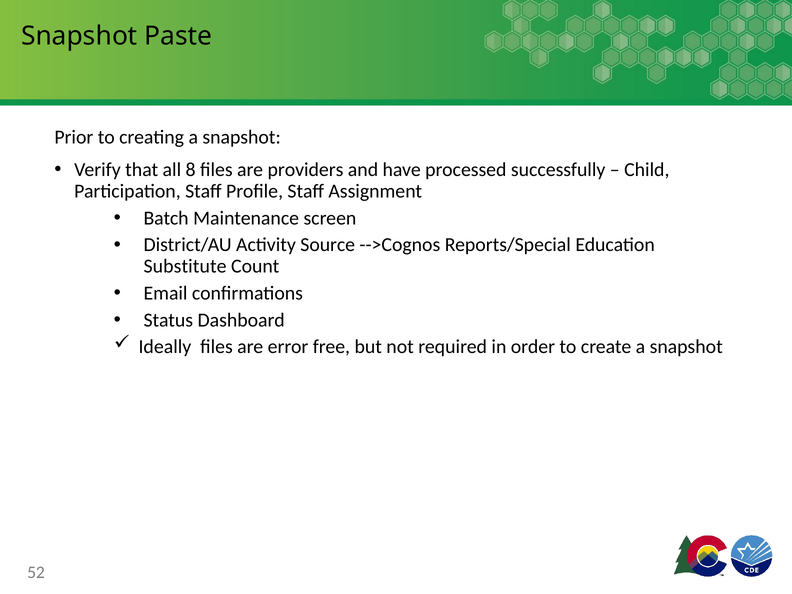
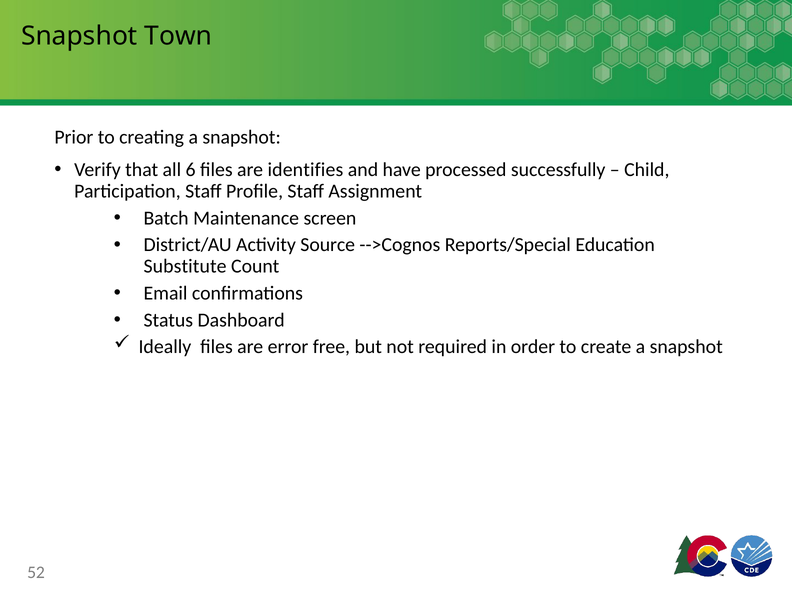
Paste: Paste -> Town (178, 36)
8: 8 -> 6 (191, 170)
providers: providers -> identifies (305, 170)
